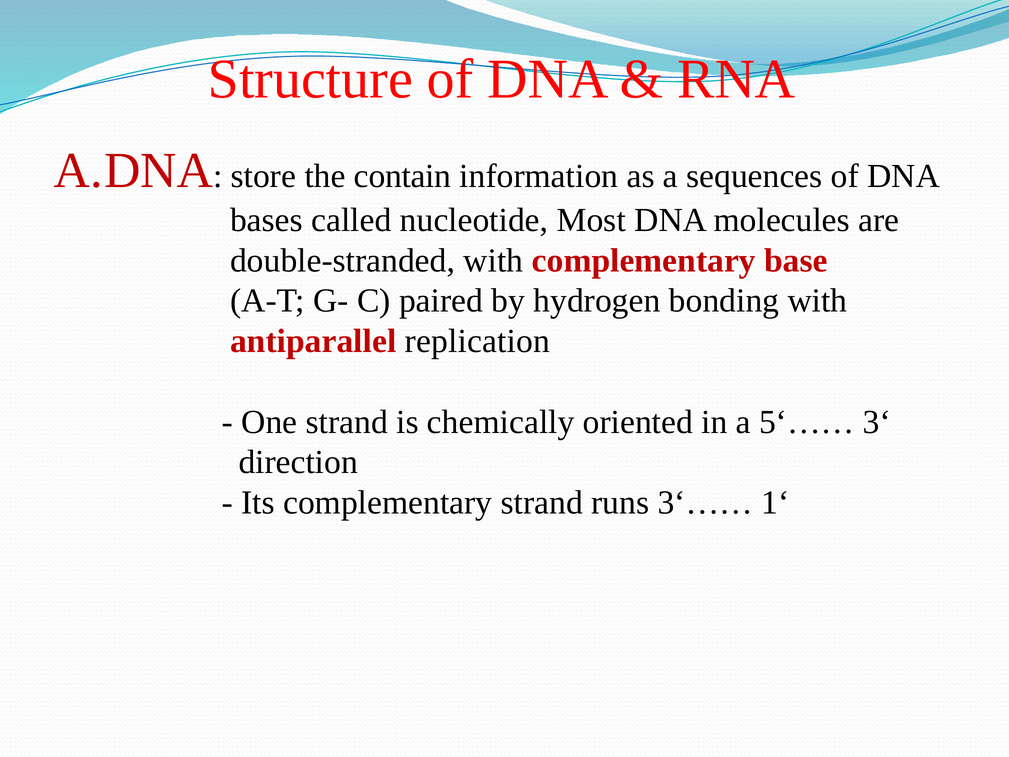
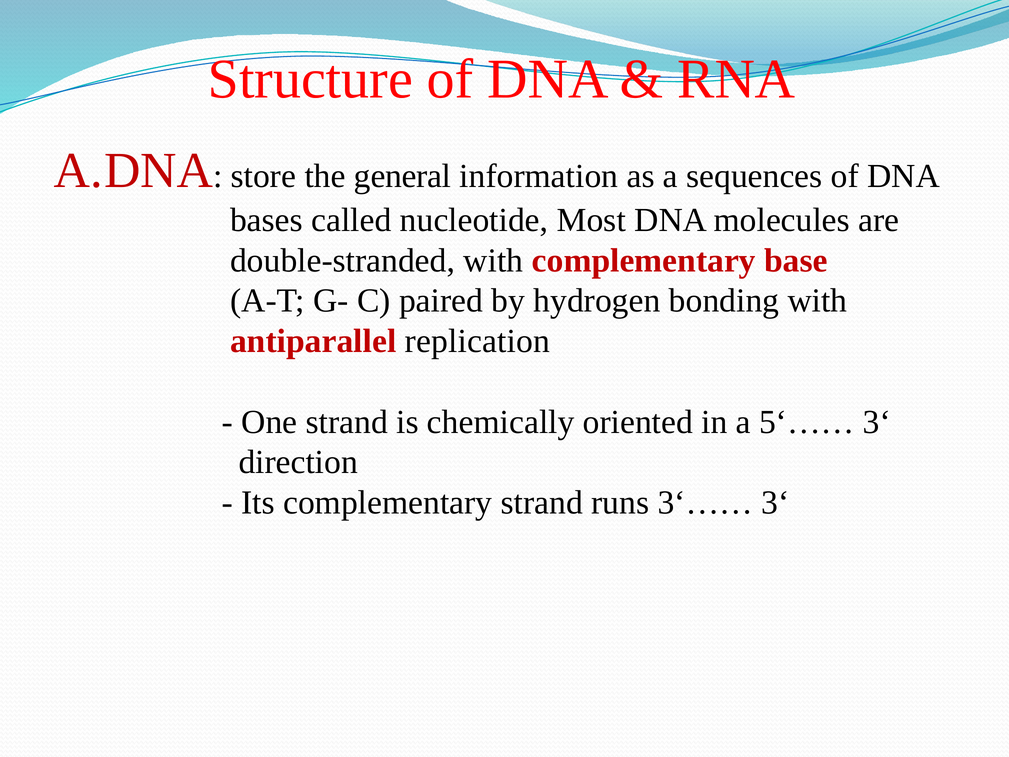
contain: contain -> general (403, 176)
3‘…… 1‘: 1‘ -> 3‘ (775, 503)
